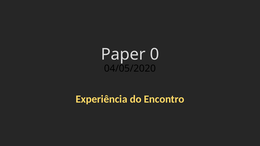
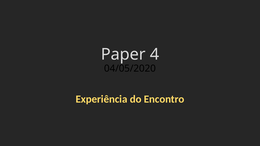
0: 0 -> 4 (154, 54)
